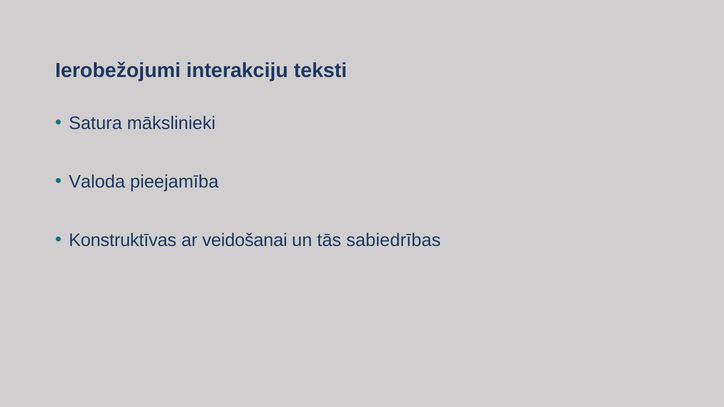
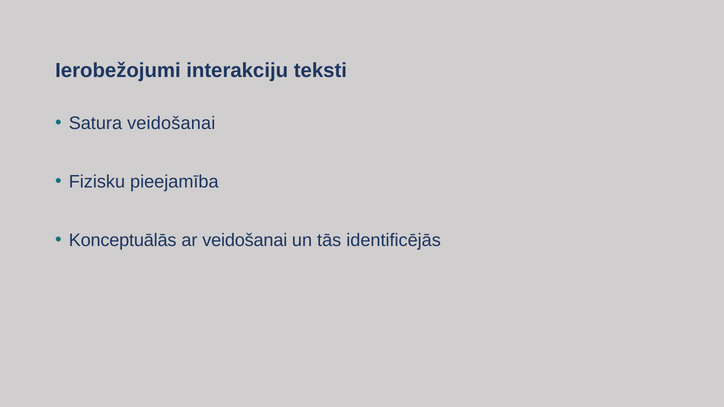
Satura mākslinieki: mākslinieki -> veidošanai (171, 123)
Valoda: Valoda -> Fizisku (97, 182)
Konstruktīvas: Konstruktīvas -> Konceptuālās (123, 240)
sabiedrības: sabiedrības -> identificējās (394, 240)
